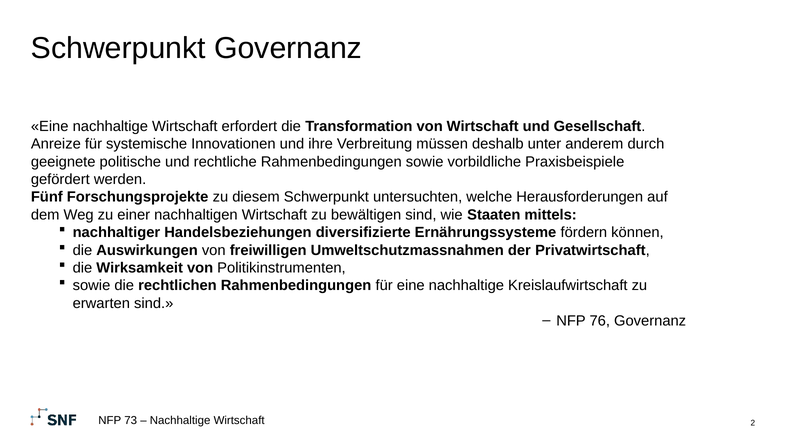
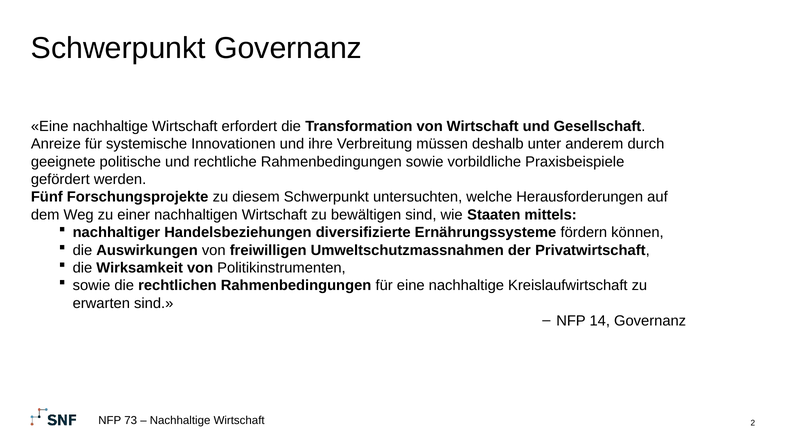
76: 76 -> 14 (600, 321)
